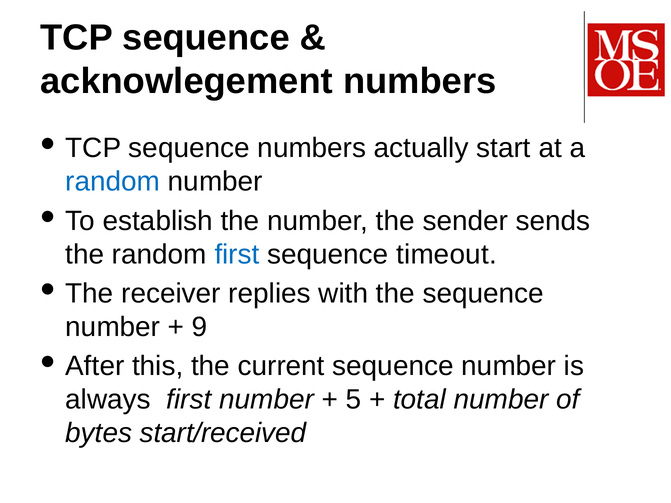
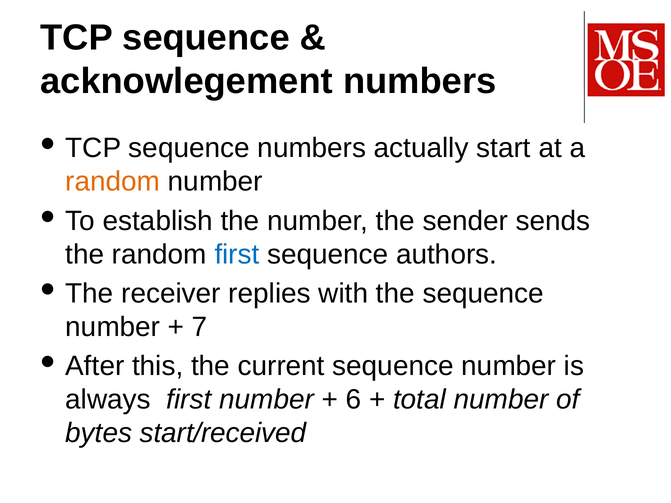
random colour: blue -> orange (113, 182)
timeout: timeout -> authors (447, 255)
9: 9 -> 7 (200, 327)
5: 5 -> 6 (354, 400)
